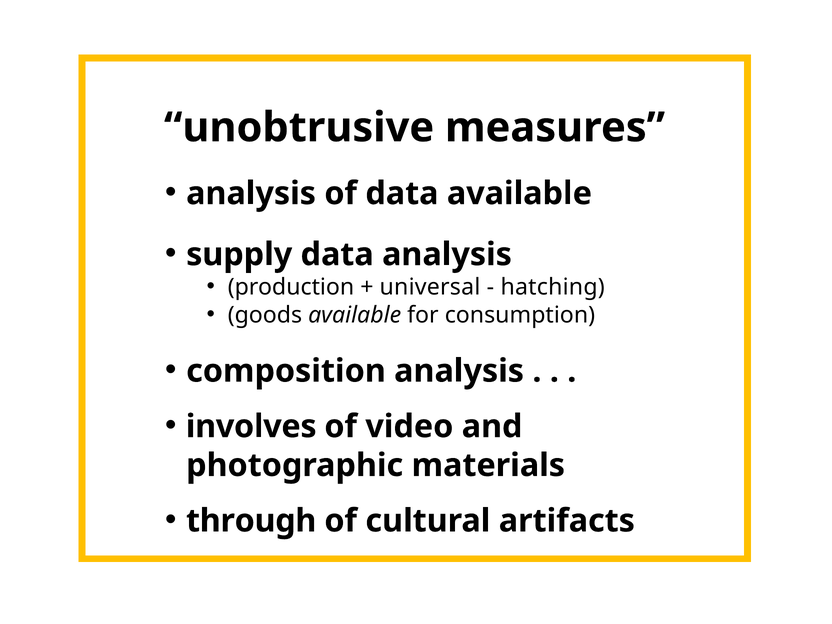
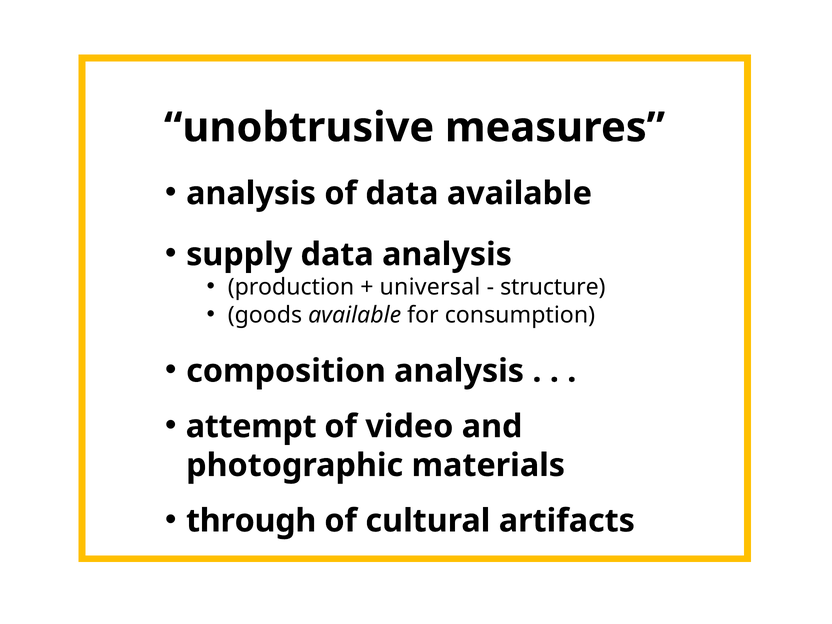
hatching: hatching -> structure (553, 287)
involves: involves -> attempt (251, 426)
